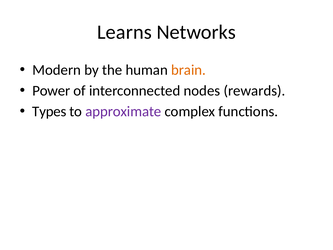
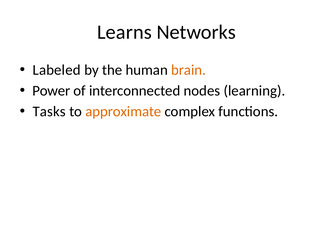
Modern: Modern -> Labeled (57, 70)
rewards: rewards -> learning (254, 91)
Types: Types -> Tasks (49, 111)
approximate colour: purple -> orange (123, 111)
